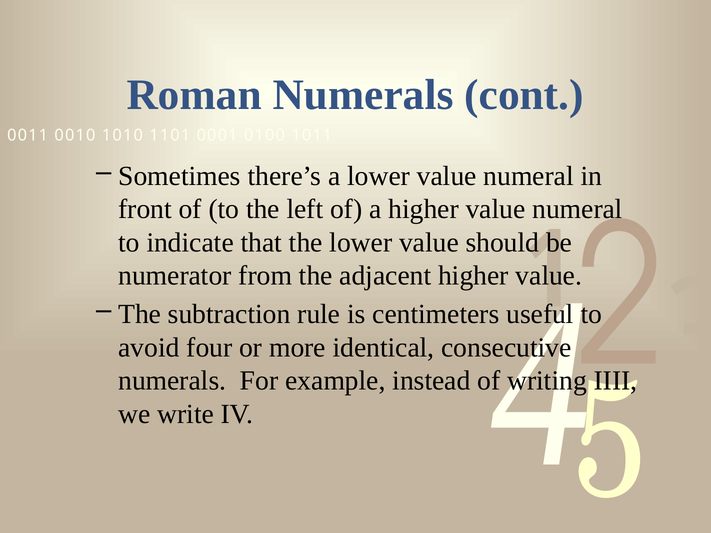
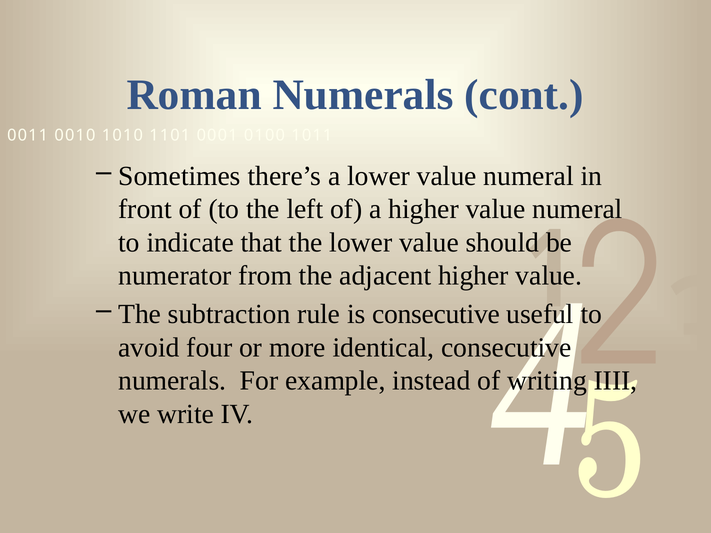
is centimeters: centimeters -> consecutive (436, 314)
